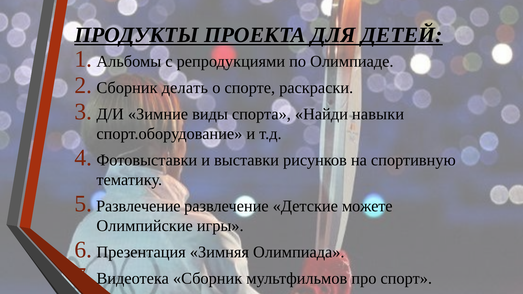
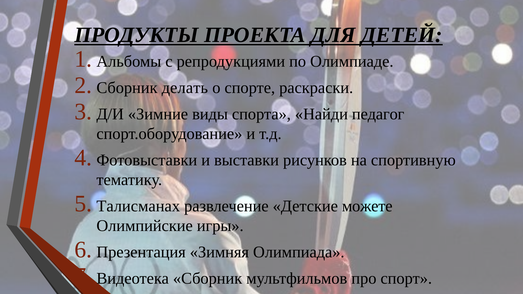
навыки: навыки -> педагог (378, 114)
Развлечение: Развлечение -> Талисманах (138, 206)
